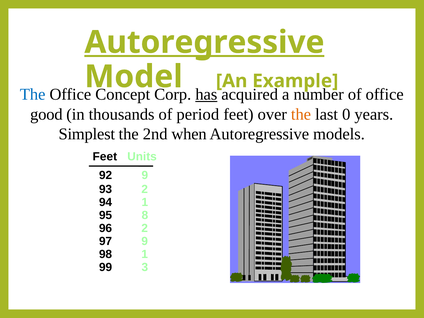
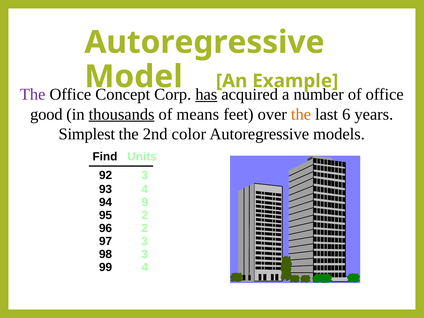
Autoregressive underline: present -> none (204, 42)
The colour: blue -> purple (33, 94)
thousands underline: none -> present (122, 114)
period: period -> means (198, 114)
0: 0 -> 6 (346, 114)
when: when -> color (189, 134)
Feet: Feet -> Find (105, 157)
92 9: 9 -> 3 (145, 175)
93 2: 2 -> 4 (145, 189)
94 1: 1 -> 9 (145, 202)
95 8: 8 -> 2 (145, 215)
97 9: 9 -> 3 (145, 241)
98 1: 1 -> 3 (145, 254)
99 3: 3 -> 4 (145, 267)
